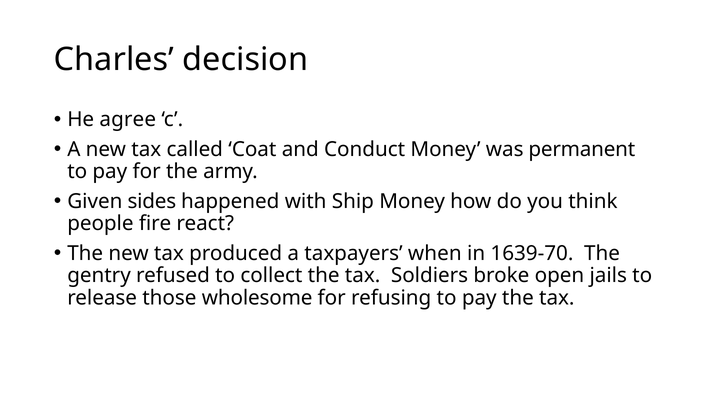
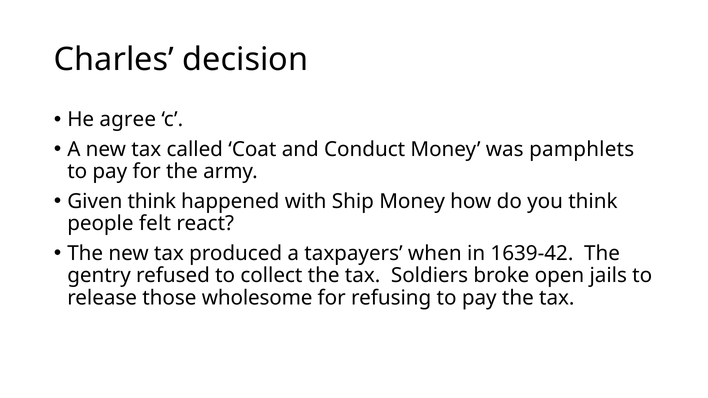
permanent: permanent -> pamphlets (582, 149)
Given sides: sides -> think (152, 201)
fire: fire -> felt (155, 224)
1639-70: 1639-70 -> 1639-42 (532, 253)
